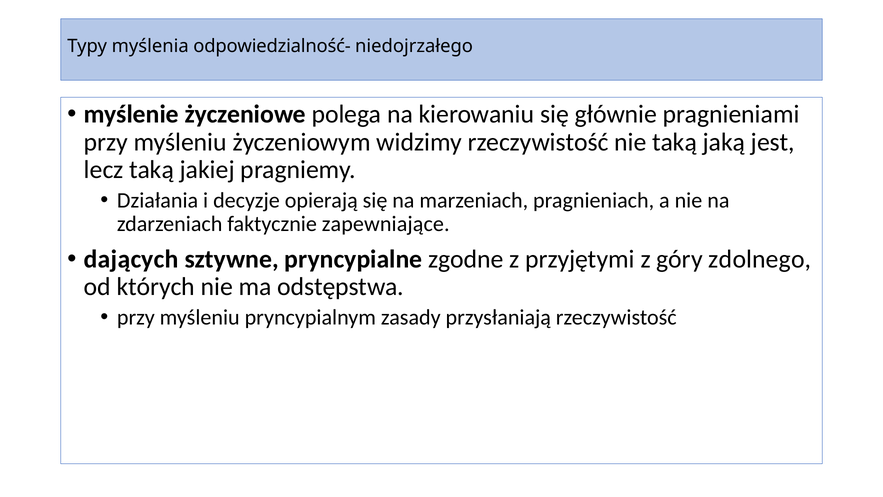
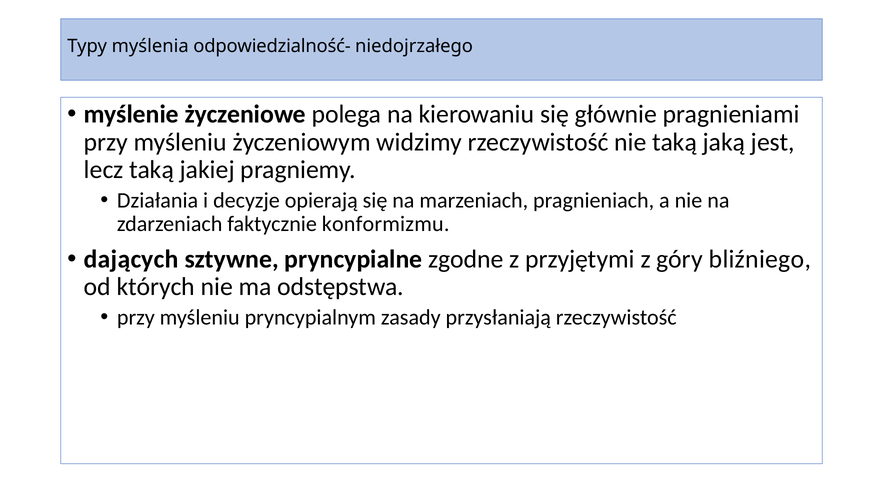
zapewniające: zapewniające -> konformizmu (386, 224)
zdolnego: zdolnego -> bliźniego (760, 259)
